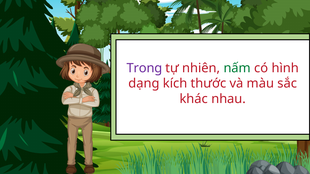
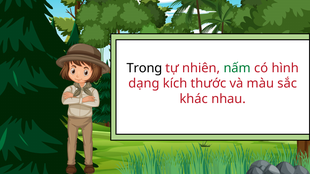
Trong colour: purple -> black (144, 68)
